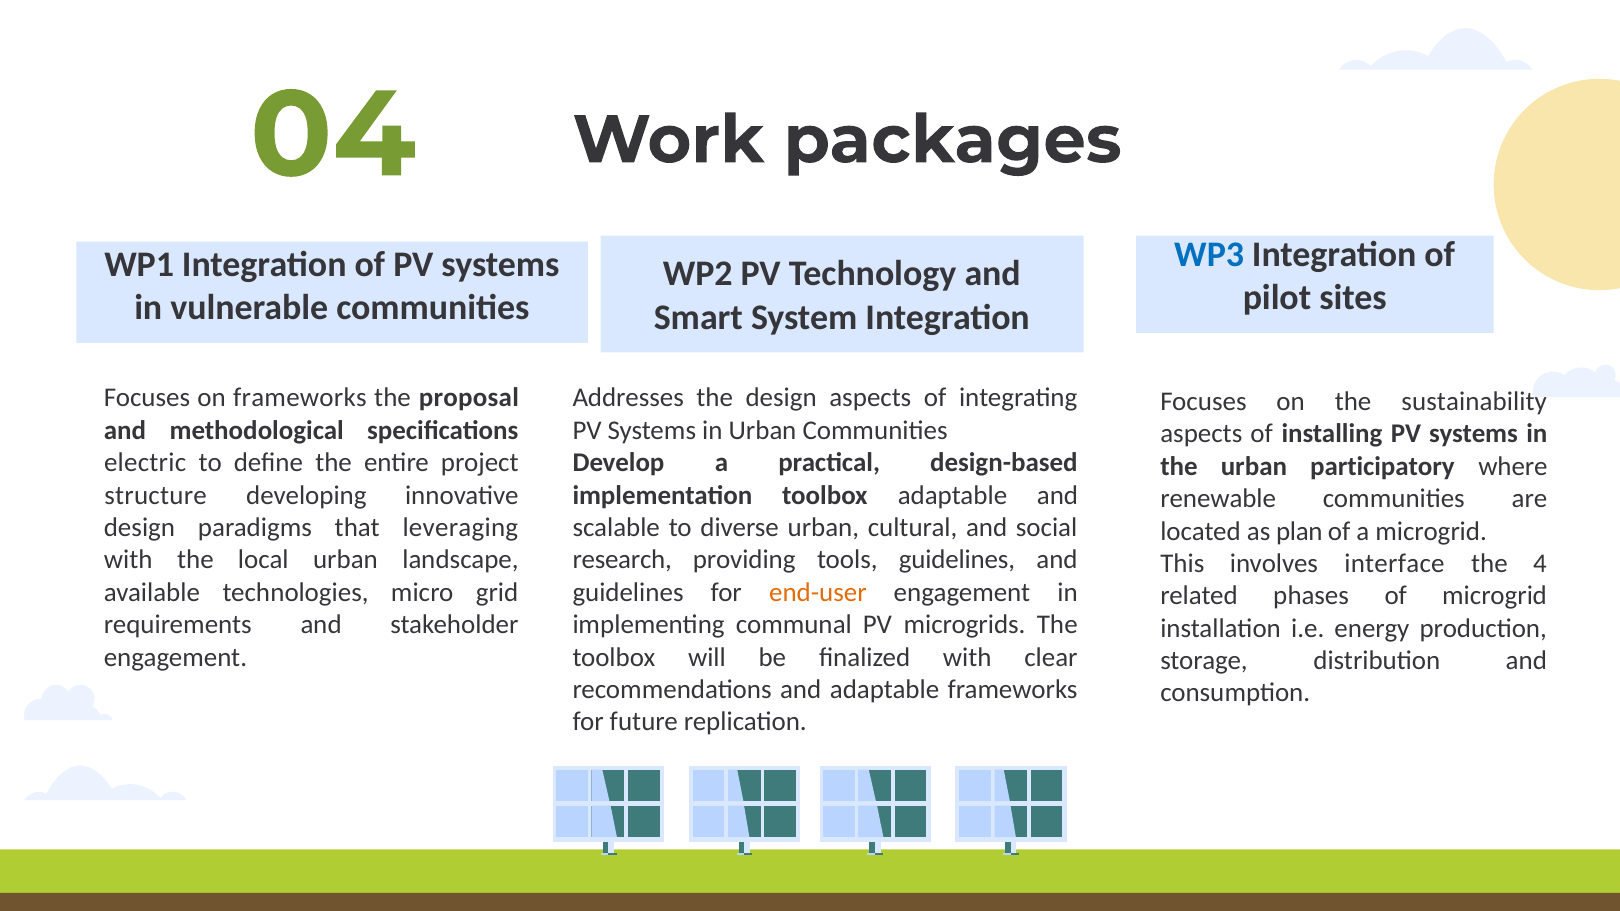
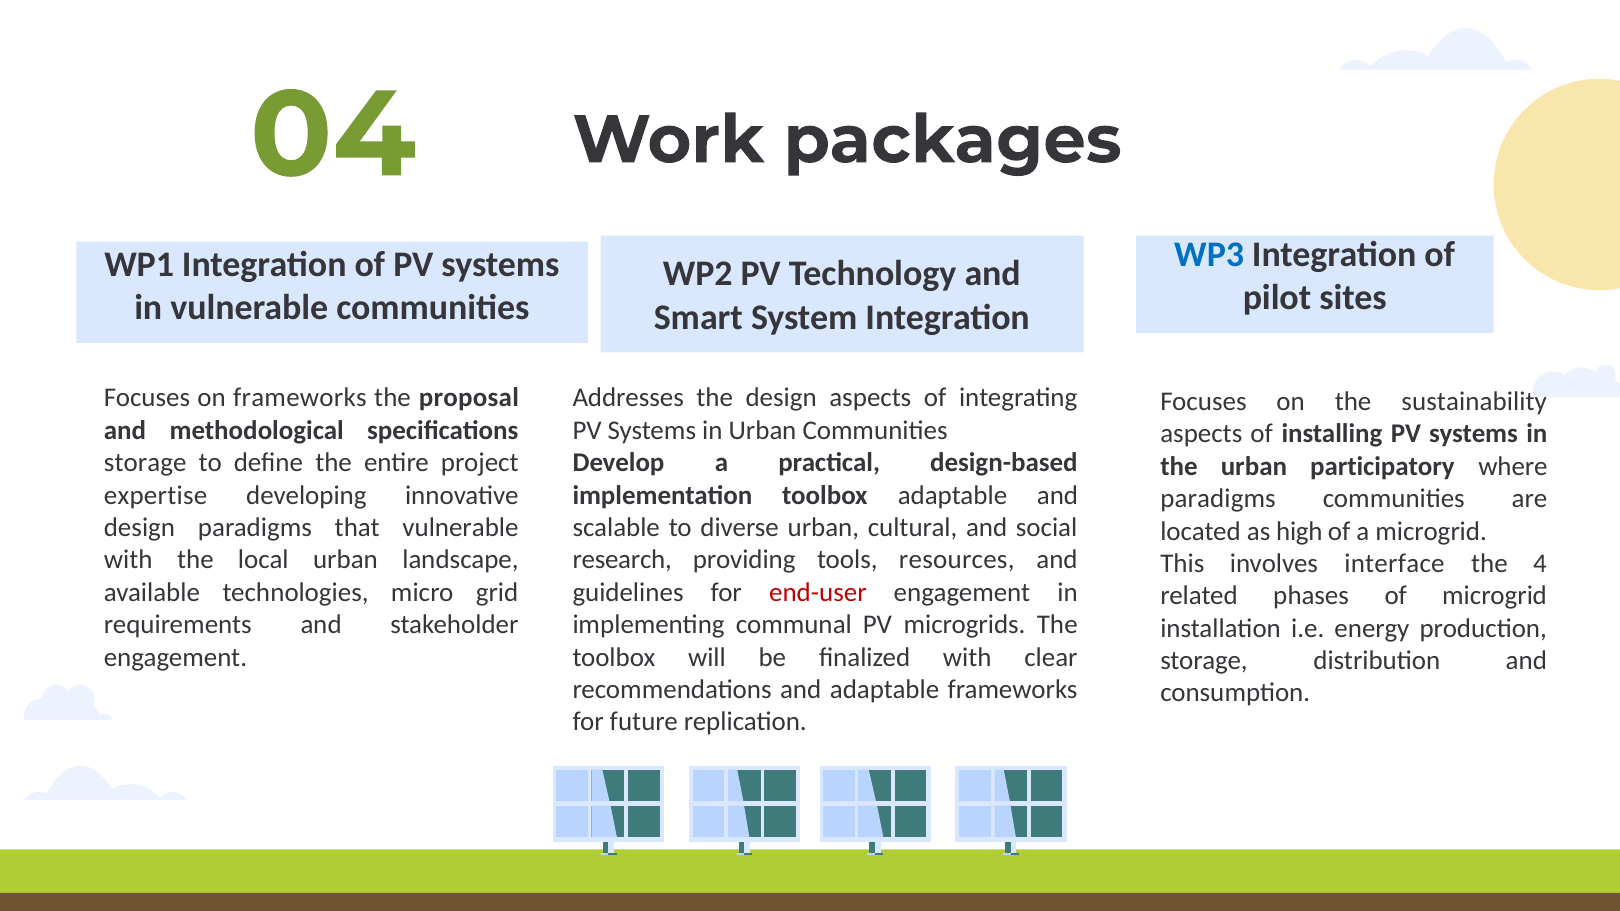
electric: electric -> storage (145, 463)
structure: structure -> expertise (156, 495)
renewable: renewable -> paradigms (1218, 499)
that leveraging: leveraging -> vulnerable (460, 528)
plan: plan -> high (1299, 531)
tools guidelines: guidelines -> resources (957, 560)
end-user colour: orange -> red (818, 593)
